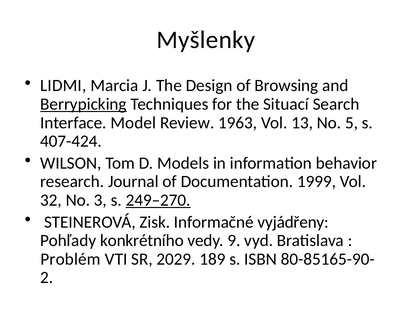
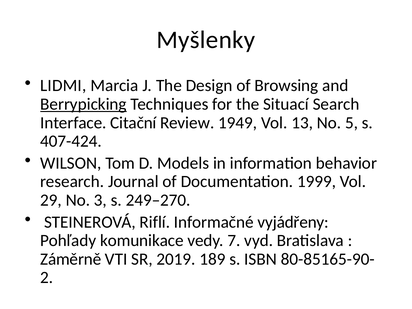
Model: Model -> Citační (133, 123)
1963: 1963 -> 1949 (238, 123)
32: 32 -> 29 (51, 200)
249–270 underline: present -> none (158, 200)
Zisk: Zisk -> Riflí (155, 222)
konkrétního: konkrétního -> komunikace (142, 241)
9: 9 -> 7 (234, 241)
Problém: Problém -> Záměrně (71, 259)
2029: 2029 -> 2019 (176, 259)
